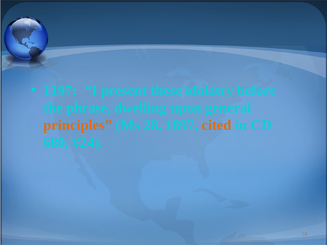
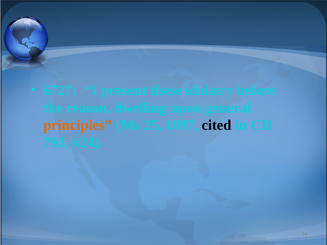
1197: 1197 -> 6727 (60, 90)
phrase: phrase -> reason (88, 108)
28: 28 -> 25 (153, 125)
cited colour: orange -> black (217, 125)
680: 680 -> 793 (56, 143)
